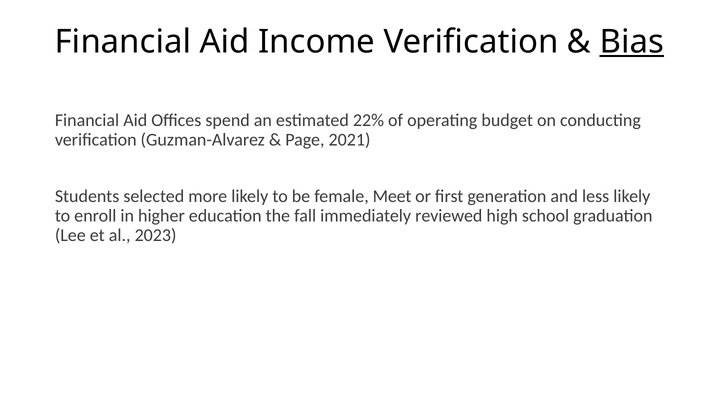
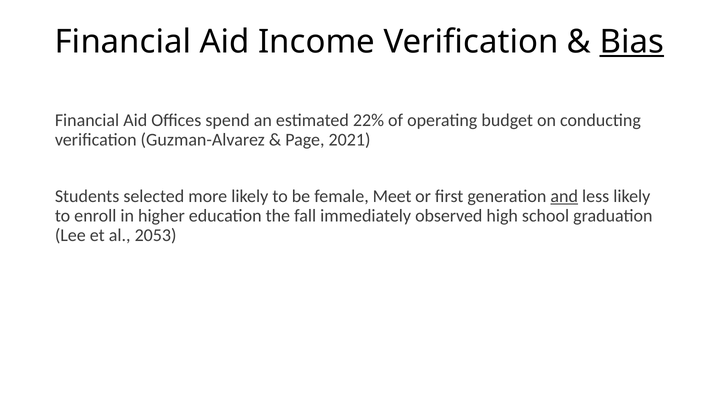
and underline: none -> present (564, 196)
reviewed: reviewed -> observed (449, 216)
2023: 2023 -> 2053 (156, 235)
